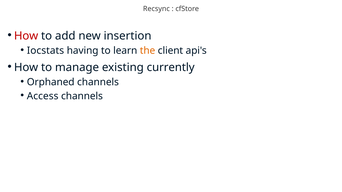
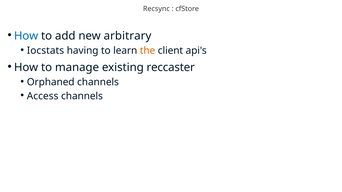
How colour: red -> blue (26, 36)
insertion: insertion -> arbitrary (128, 36)
currently: currently -> reccaster (171, 67)
